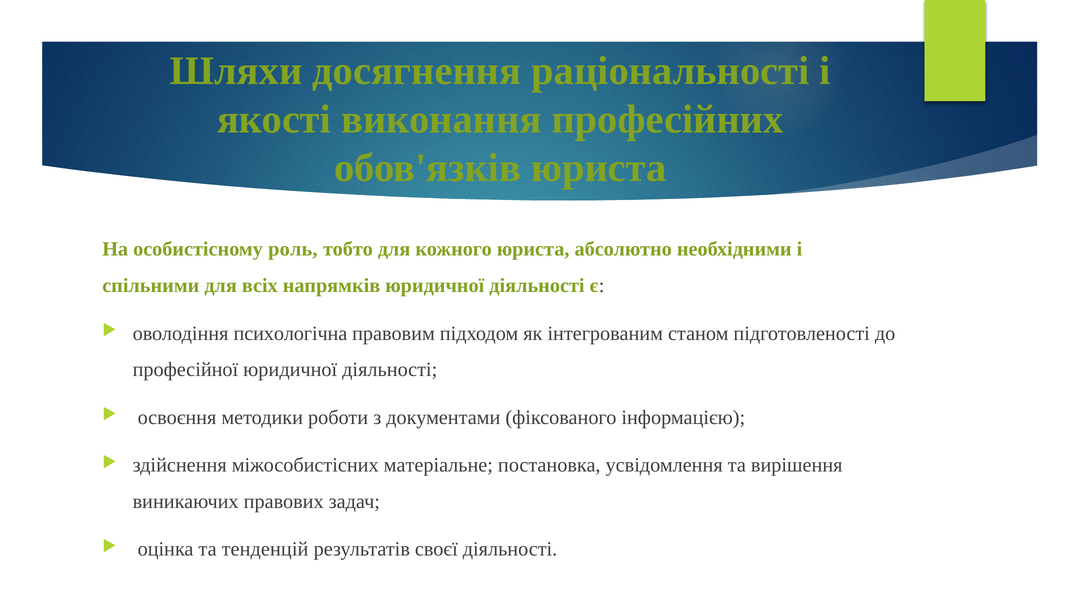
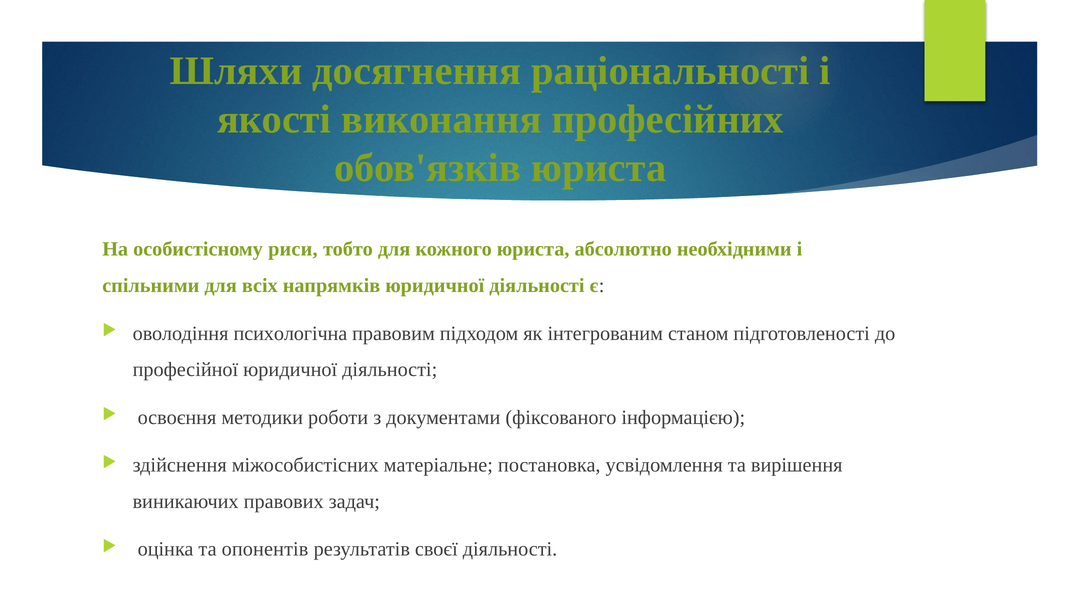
роль: роль -> риси (293, 249)
тенденцій: тенденцій -> опонентів (265, 550)
